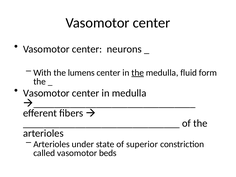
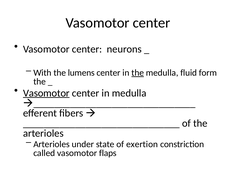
Vasomotor underline: none -> present (46, 93)
superior: superior -> exertion (142, 144)
beds: beds -> flaps (108, 153)
